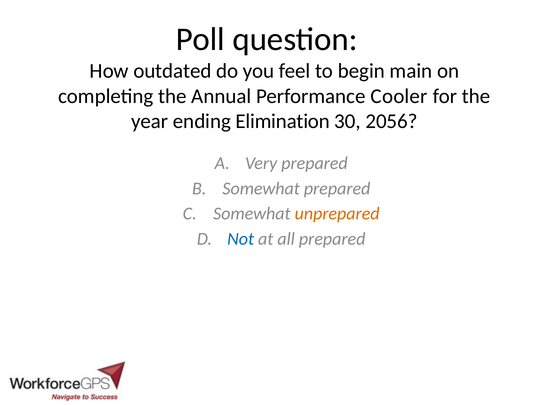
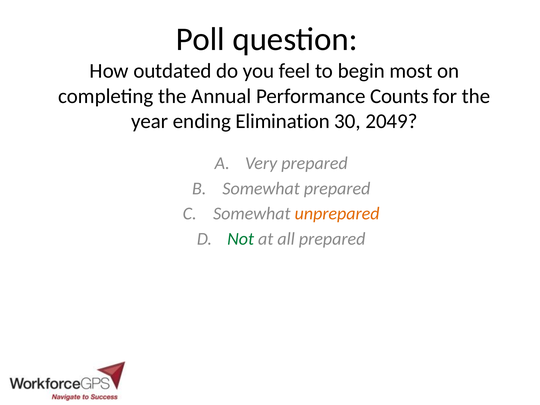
main: main -> most (411, 71)
Cooler: Cooler -> Counts (399, 96)
2056: 2056 -> 2049 (392, 121)
Not colour: blue -> green (241, 239)
